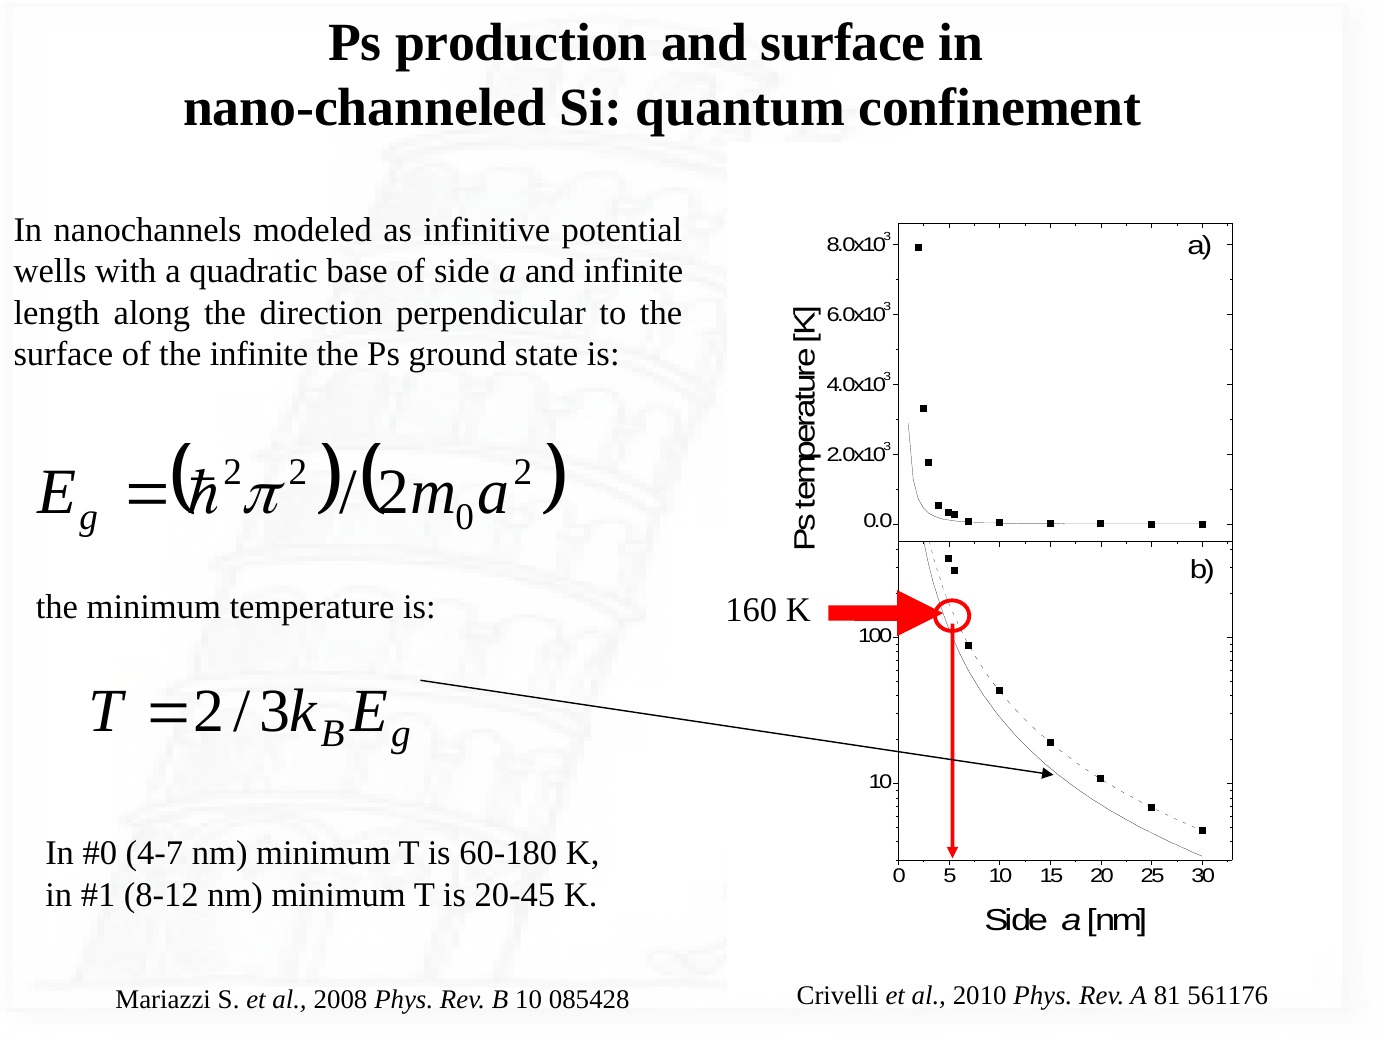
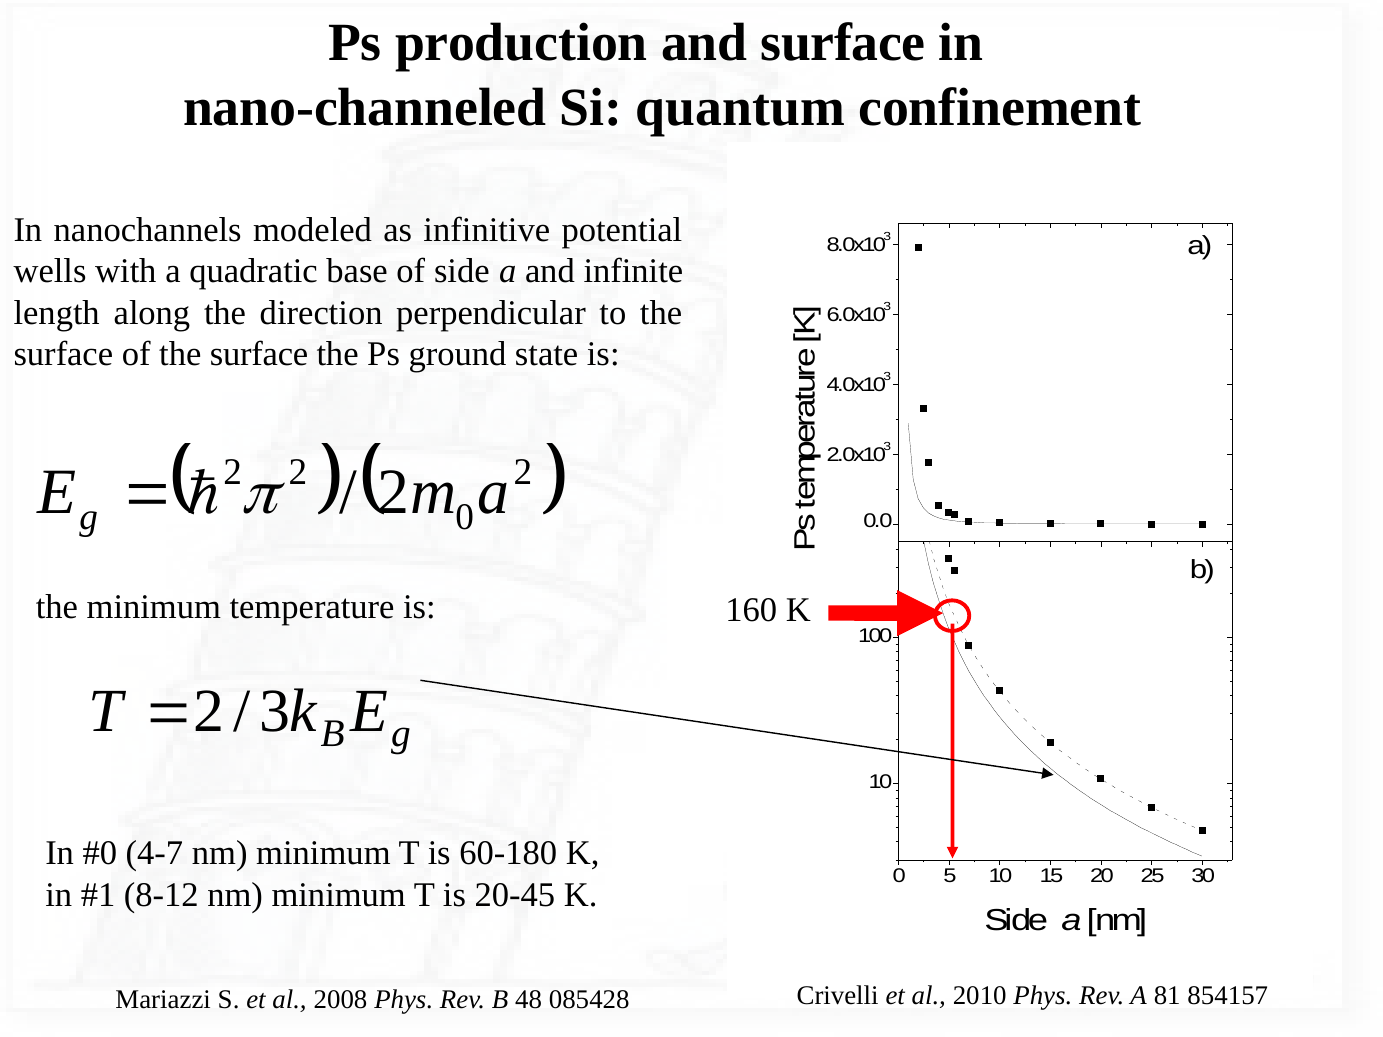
of the infinite: infinite -> surface (259, 354)
B 10: 10 -> 48 (529, 999)
561176: 561176 -> 854157 (1228, 996)
